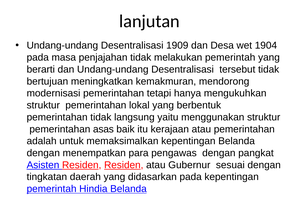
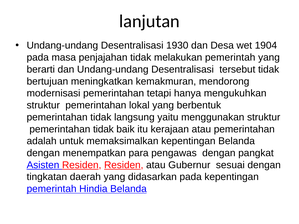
1909: 1909 -> 1930 (177, 46)
asas: asas -> tidak (103, 129)
